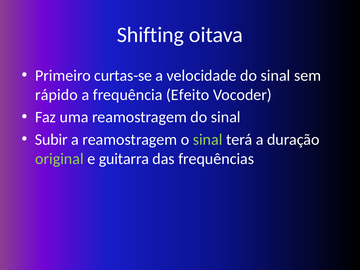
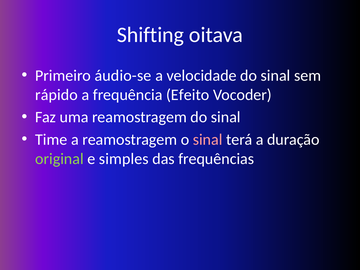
curtas-se: curtas-se -> áudio-se (123, 76)
Subir: Subir -> Time (51, 140)
sinal colour: light green -> pink (208, 140)
guitarra: guitarra -> simples (124, 159)
